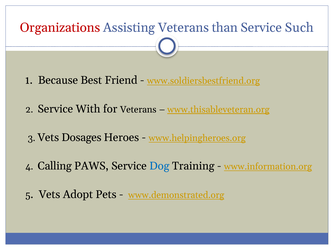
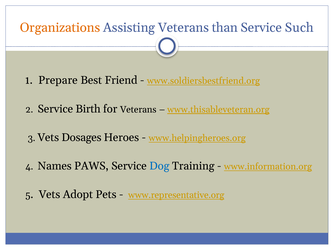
Organizations colour: red -> orange (60, 28)
Because: Because -> Prepare (58, 80)
With: With -> Birth (88, 109)
Calling: Calling -> Names (55, 166)
www.demonstrated.org: www.demonstrated.org -> www.representative.org (176, 195)
